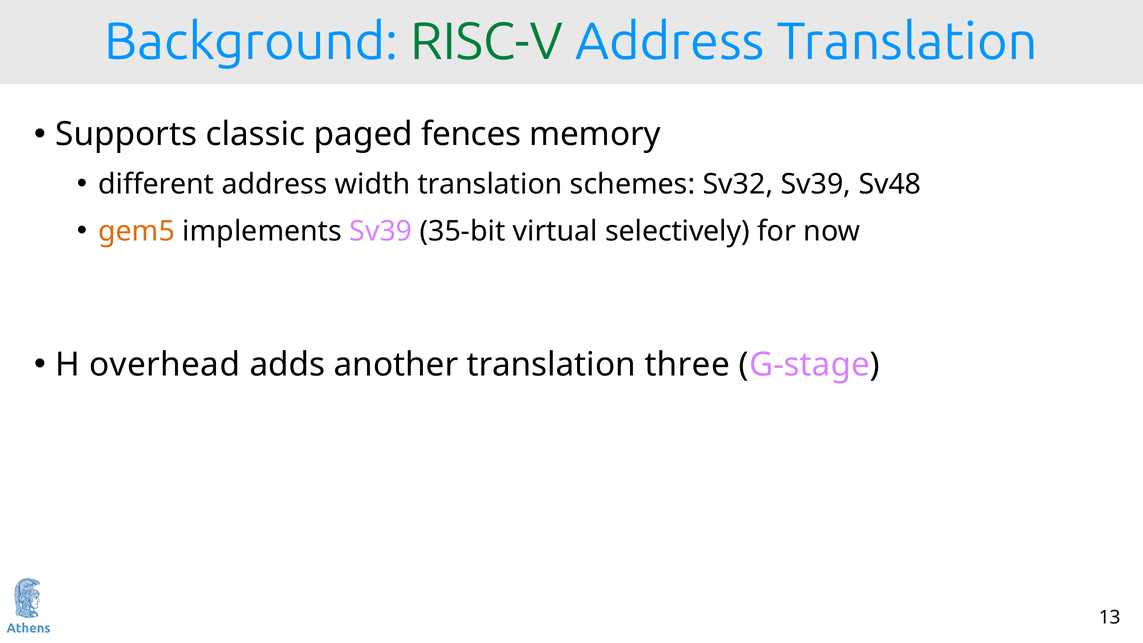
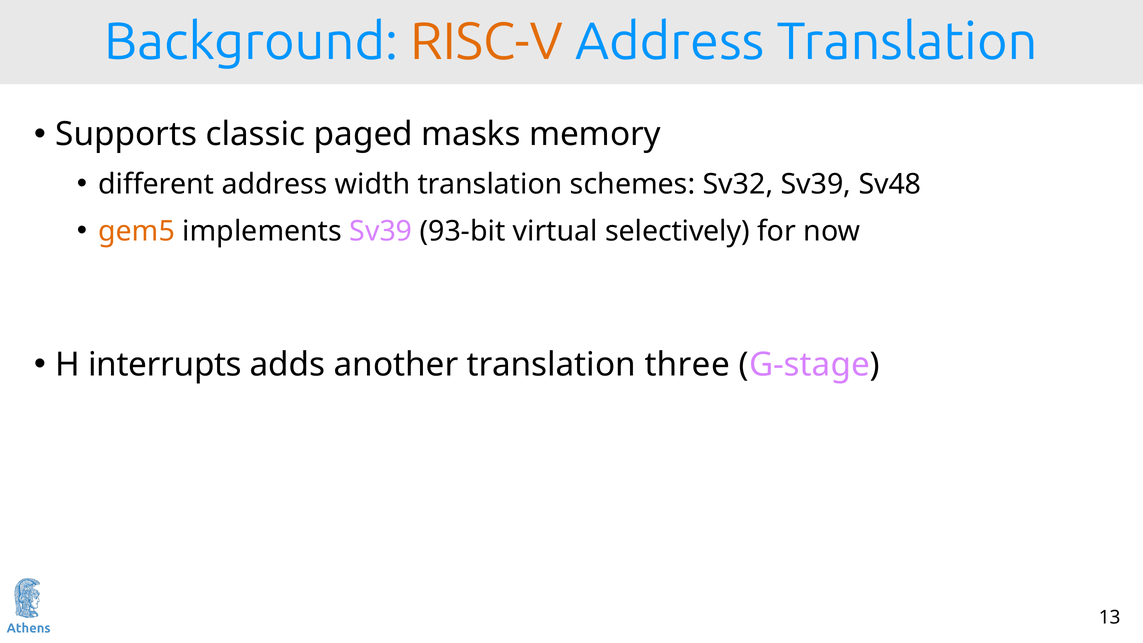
RISC-V colour: green -> orange (487, 42)
fences: fences -> masks (471, 134)
35-bit: 35-bit -> 93-bit (463, 232)
overhead: overhead -> interrupts (165, 365)
